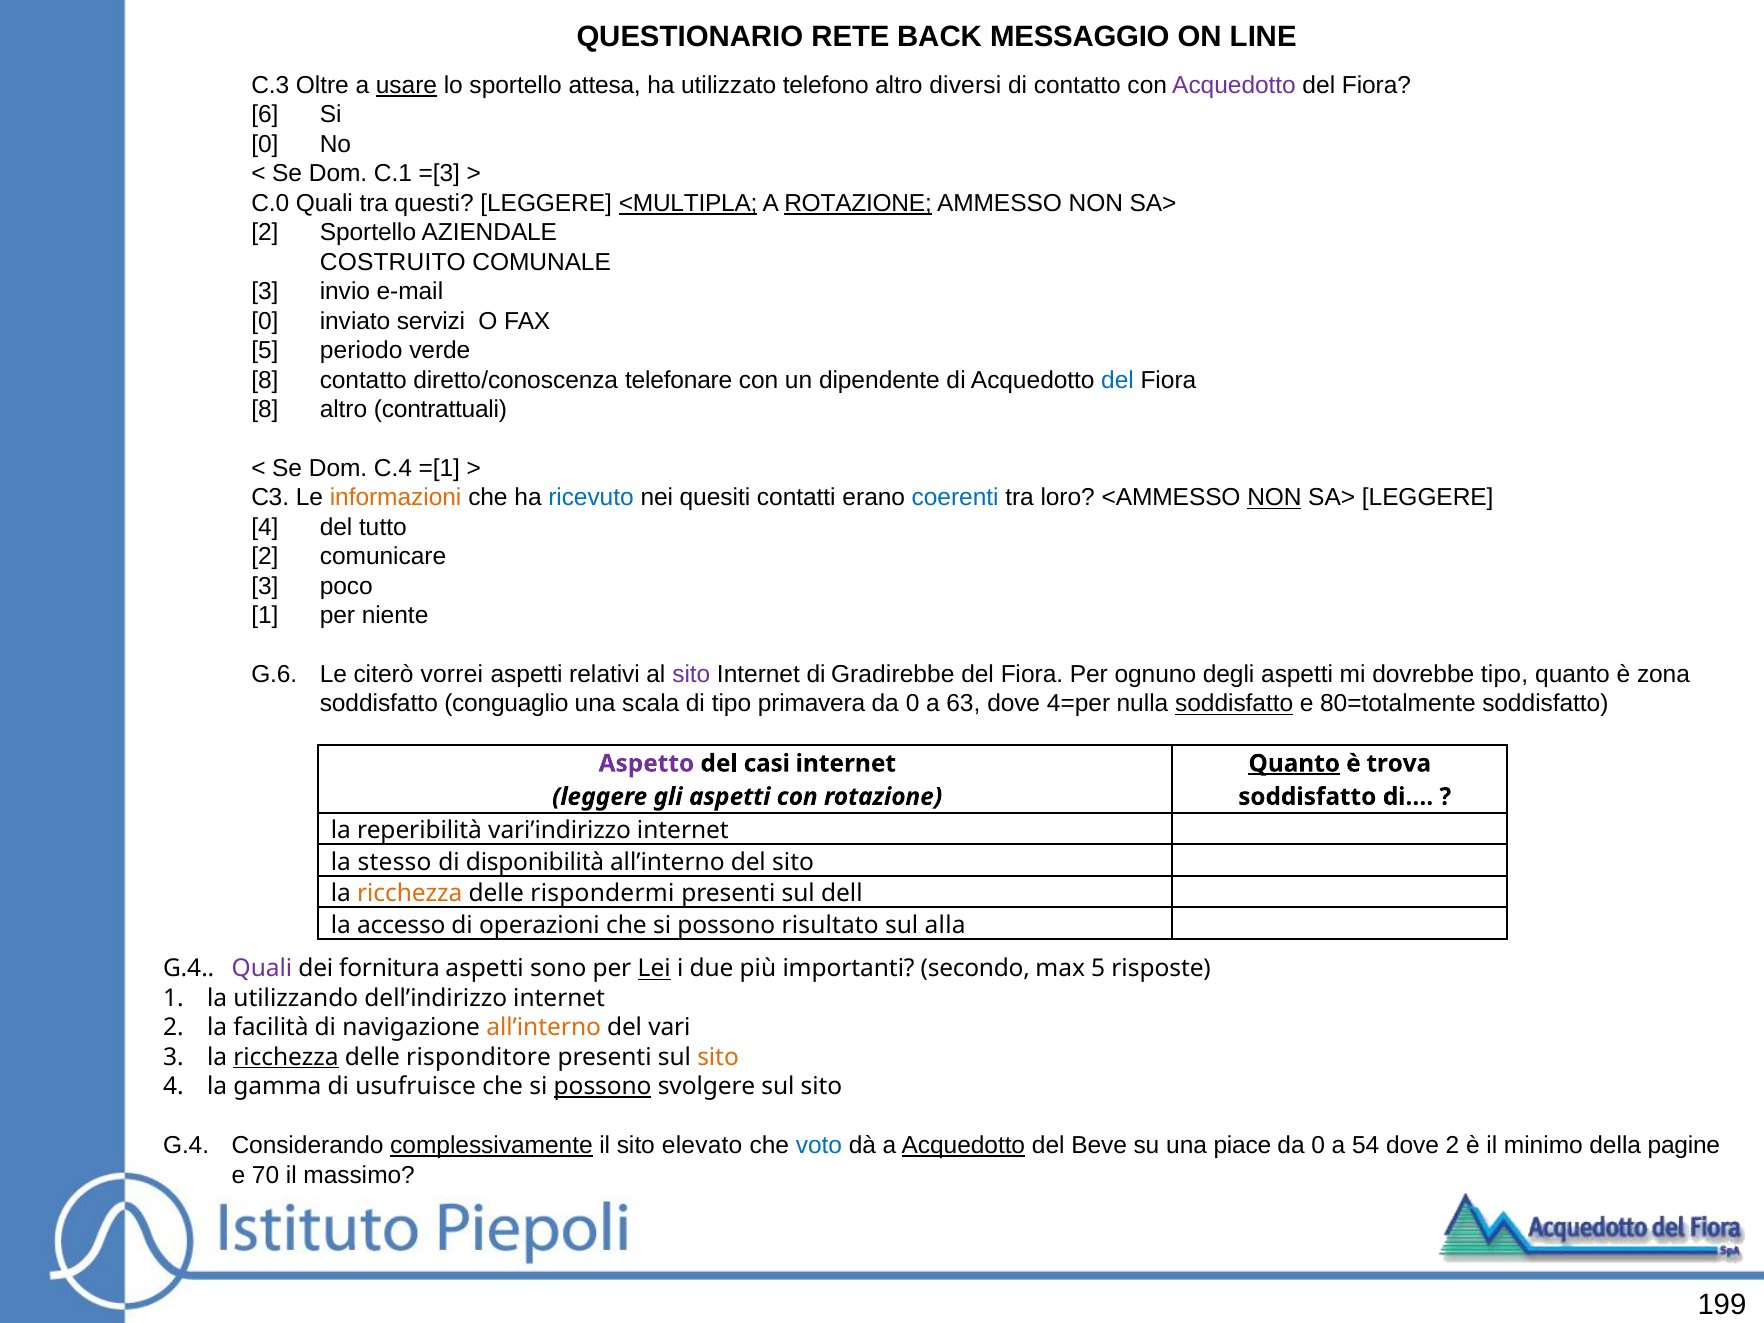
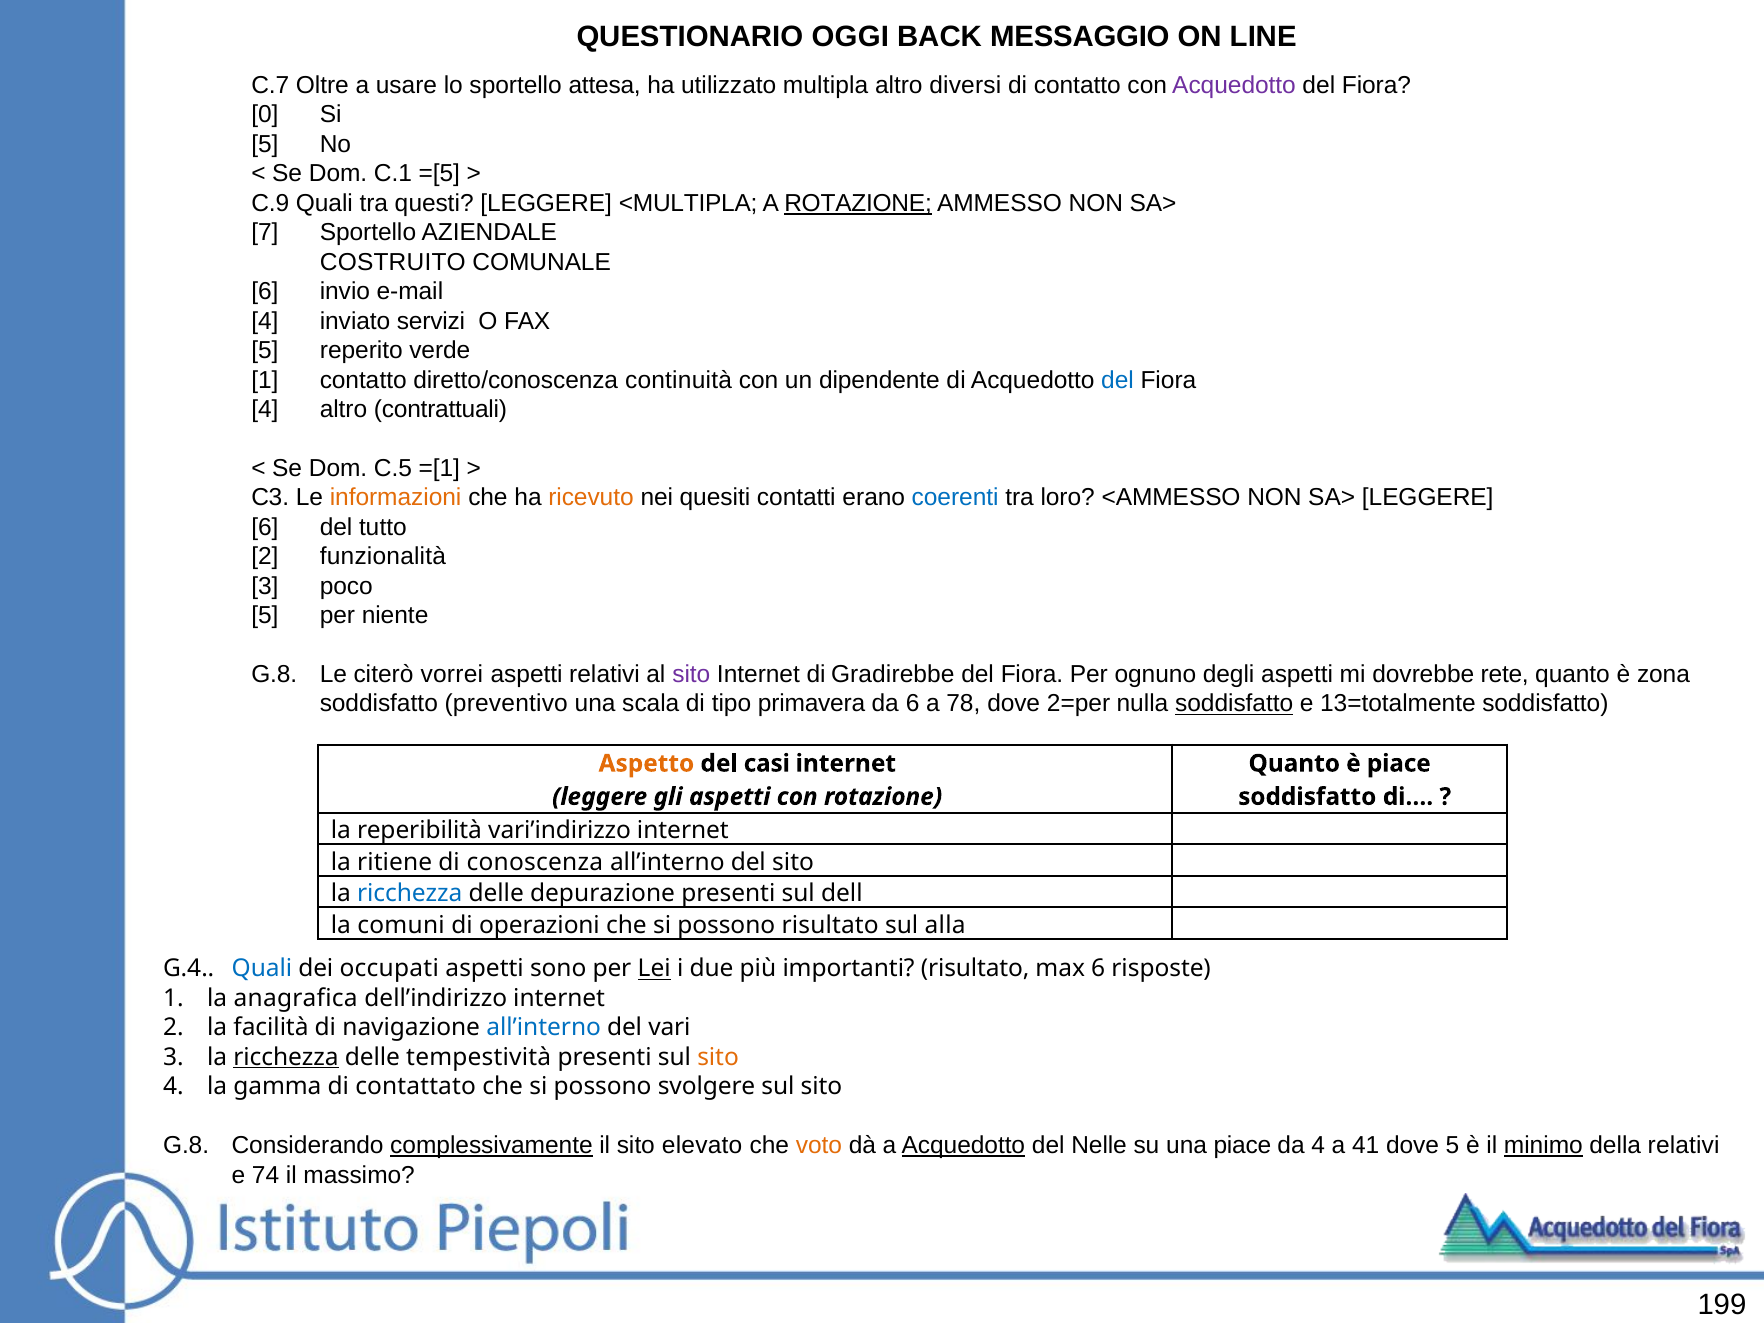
RETE: RETE -> OGGI (850, 37)
C.3: C.3 -> C.7 (270, 85)
usare underline: present -> none (406, 85)
telefono: telefono -> multipla (826, 85)
6: 6 -> 0 (265, 115)
0: 0 -> 5 (265, 144)
=[3: =[3 -> =[5 (439, 174)
C.0: C.0 -> C.9 (270, 203)
<MULTIPLA underline: present -> none (688, 203)
2: 2 -> 7 (265, 233)
3: 3 -> 6 (265, 292)
0: 0 -> 4 (265, 321)
periodo: periodo -> reperito (361, 350)
8: 8 -> 1 (265, 380)
telefonare: telefonare -> continuità (678, 380)
8: 8 -> 4 (265, 409)
C.4: C.4 -> C.5 (393, 468)
ricevuto colour: blue -> orange (591, 498)
NON underline: present -> none (1274, 498)
4: 4 -> 6 (265, 527)
comunicare: comunicare -> funzionalità (383, 557)
1: 1 -> 5 (265, 615)
G.6: G.6 -> G.8 (274, 674)
dovrebbe tipo: tipo -> rete (1505, 674)
conguaglio: conguaglio -> preventivo (506, 704)
0: 0 -> 6 (913, 704)
63: 63 -> 78 (963, 704)
4=per: 4=per -> 2=per (1079, 704)
80=totalmente: 80=totalmente -> 13=totalmente (1398, 704)
Aspetto colour: purple -> orange (646, 763)
Quanto underline: present -> none (1294, 763)
è trova: trova -> piace (1399, 763)
stesso: stesso -> ritiene (395, 862)
disponibilità: disponibilità -> conoscenza (535, 862)
ricchezza colour: orange -> blue (410, 894)
rispondermi: rispondermi -> depurazione (603, 894)
accesso: accesso -> comuni (401, 925)
Quali colour: purple -> blue (262, 969)
fornitura: fornitura -> occupati (389, 969)
importanti secondo: secondo -> risultato (975, 969)
max 5: 5 -> 6 (1098, 969)
utilizzando: utilizzando -> anagrafica (296, 998)
all’interno colour: orange -> blue (544, 1028)
risponditore: risponditore -> tempestività (479, 1057)
usufruisce: usufruisce -> contattato (416, 1087)
possono underline: present -> none (603, 1087)
G.4: G.4 -> G.8 (186, 1146)
voto colour: blue -> orange (819, 1146)
Beve: Beve -> Nelle (1099, 1146)
0: 0 -> 4 (1318, 1146)
54: 54 -> 41 (1366, 1146)
dove 2: 2 -> 5 (1453, 1146)
minimo underline: none -> present (1543, 1146)
della pagine: pagine -> relativi (1684, 1146)
70: 70 -> 74 (266, 1175)
